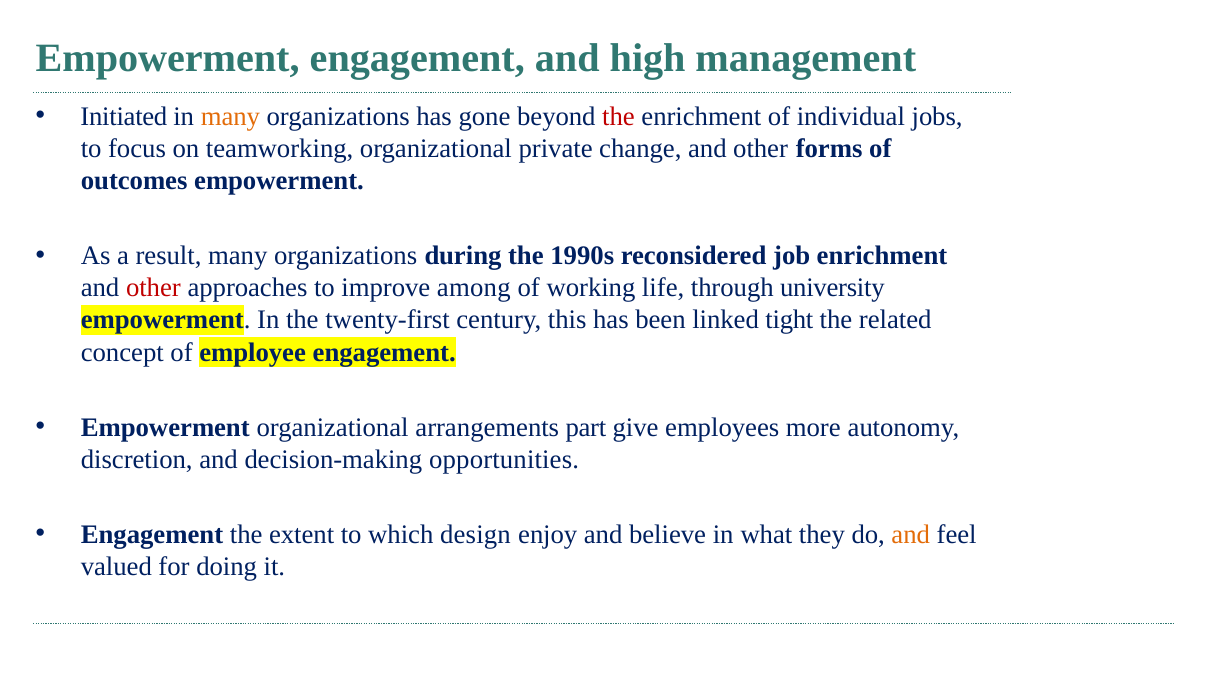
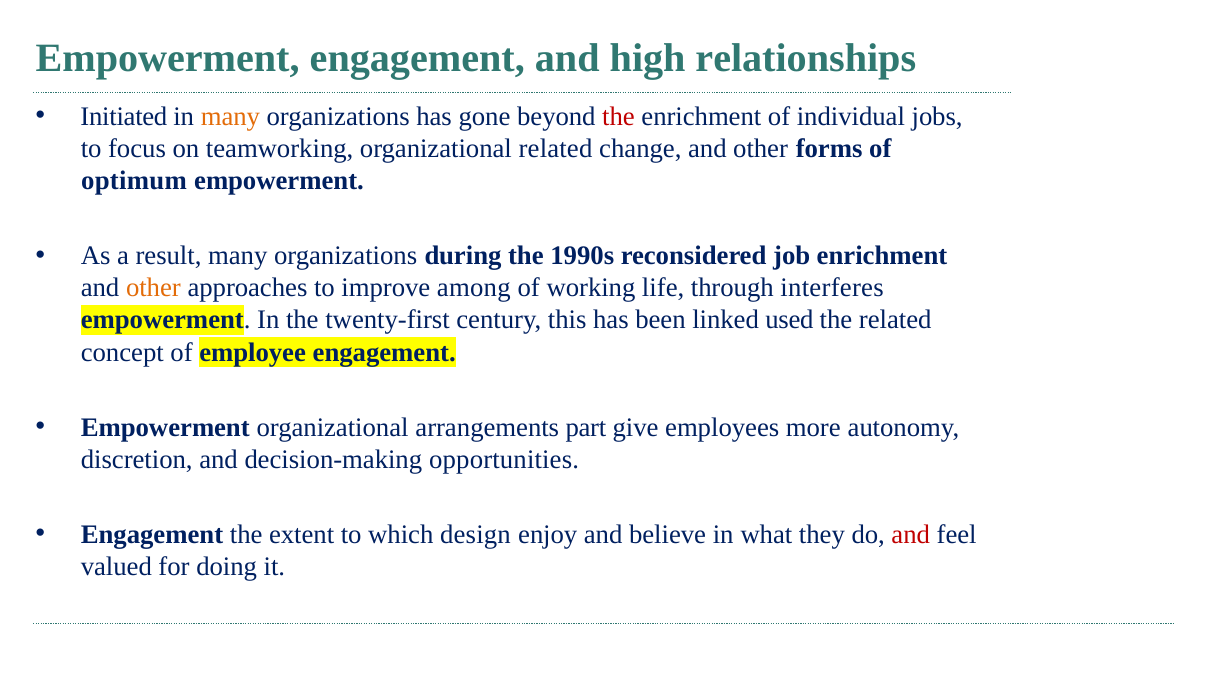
management: management -> relationships (806, 59)
organizational private: private -> related (556, 149)
outcomes: outcomes -> optimum (134, 181)
other colour: red -> orange (153, 288)
university: university -> interferes (832, 288)
tight: tight -> used (789, 320)
and colour: orange -> red (911, 534)
